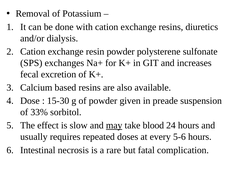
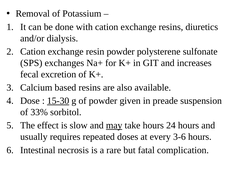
15-30 underline: none -> present (58, 101)
take blood: blood -> hours (153, 125)
5-6: 5-6 -> 3-6 (179, 137)
